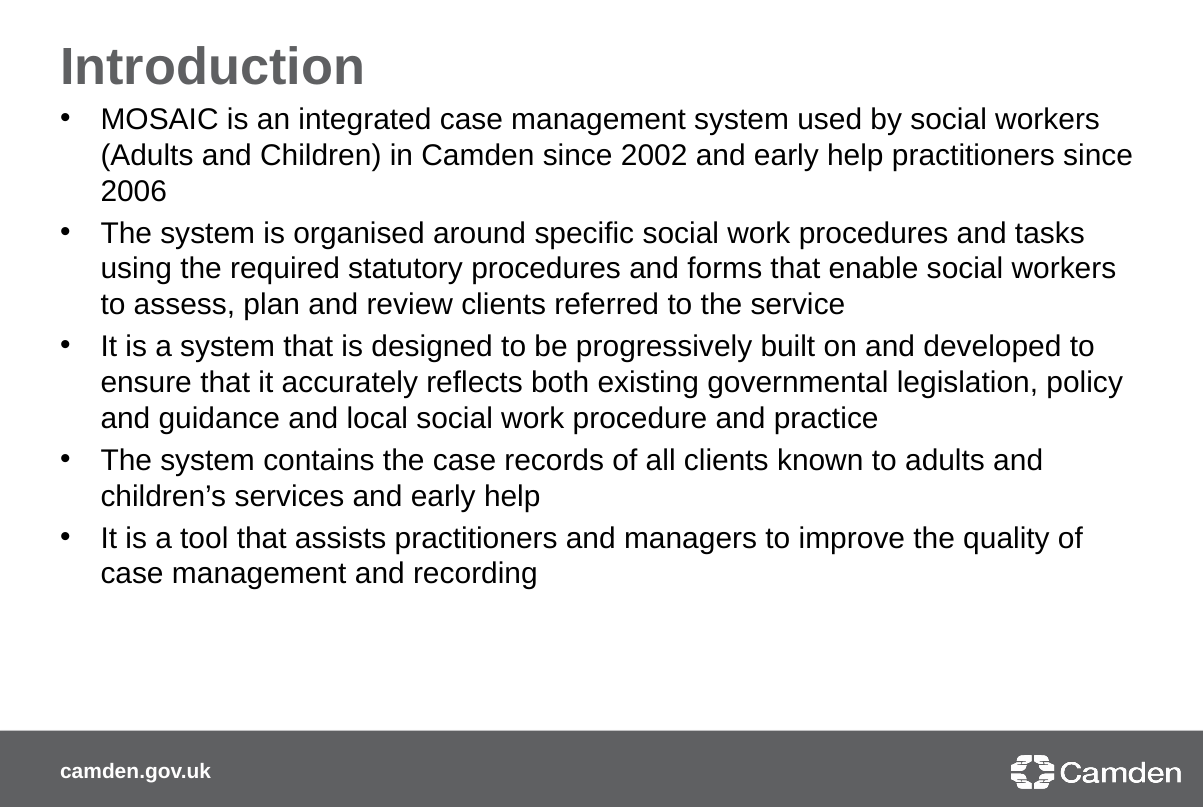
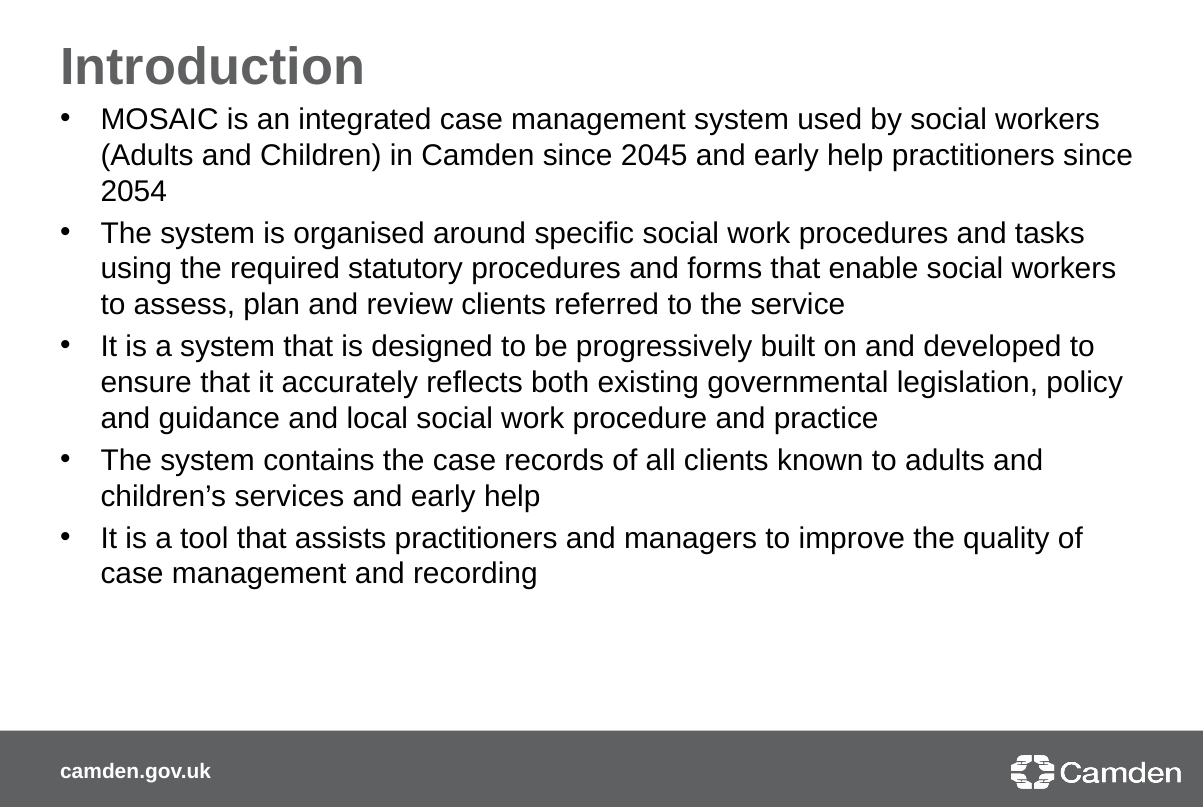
2002: 2002 -> 2045 (654, 155)
2006: 2006 -> 2054 (134, 191)
